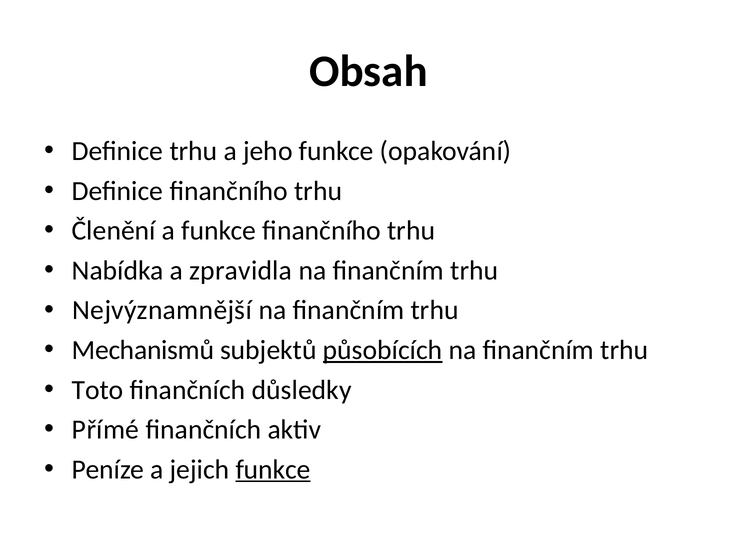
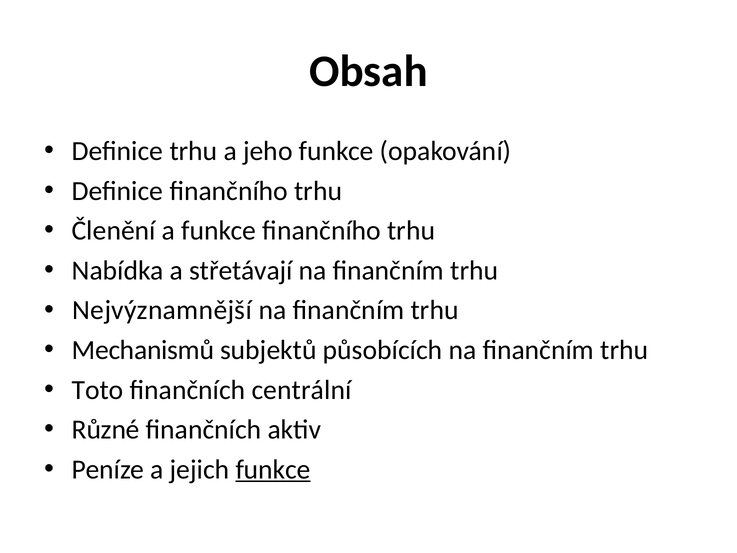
zpravidla: zpravidla -> střetávají (241, 270)
působících underline: present -> none (383, 350)
důsledky: důsledky -> centrální (302, 390)
Přímé: Přímé -> Různé (106, 429)
